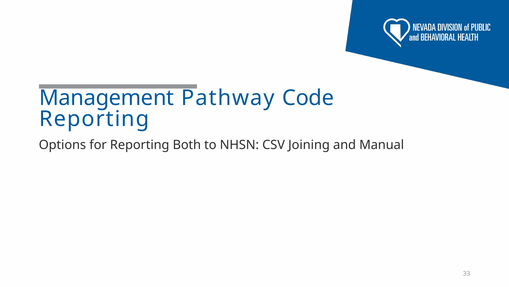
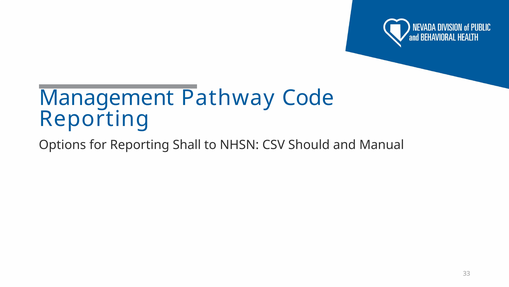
Both: Both -> Shall (187, 145)
Joining: Joining -> Should (309, 145)
